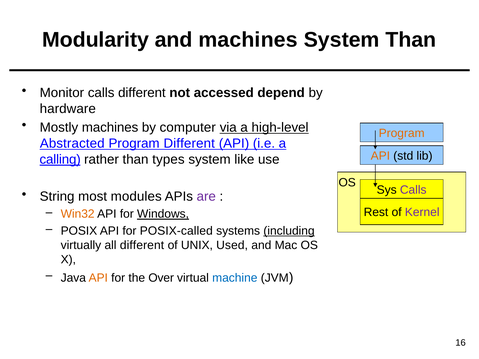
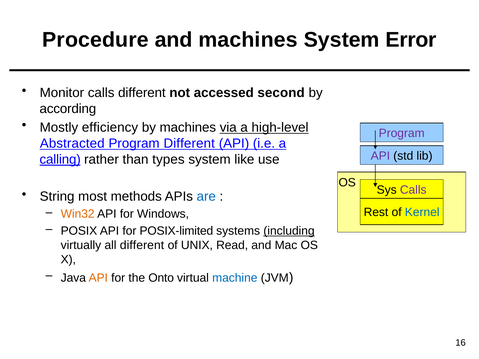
Modularity: Modularity -> Procedure (95, 40)
System Than: Than -> Error (411, 40)
depend: depend -> second (281, 93)
hardware: hardware -> according (68, 109)
Mostly machines: machines -> efficiency (110, 128)
by computer: computer -> machines (188, 128)
Program colour: orange -> purple (402, 133)
API colour: orange -> purple (380, 156)
modules: modules -> methods (136, 197)
are colour: purple -> blue (206, 197)
Kernel colour: purple -> blue (422, 213)
Windows underline: present -> none (163, 214)
POSIX-called: POSIX-called -> POSIX-limited (176, 231)
Used: Used -> Read (232, 245)
Over: Over -> Onto (161, 278)
